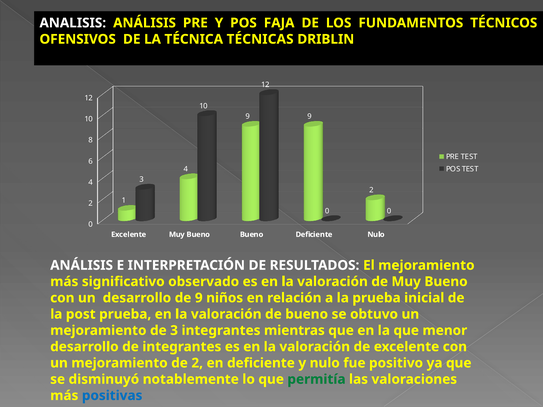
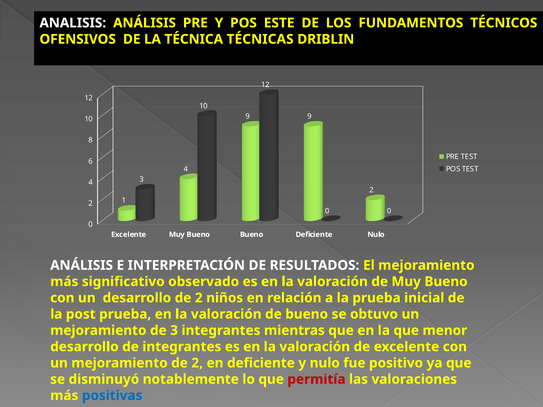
FAJA: FAJA -> ESTE (279, 23)
desarrollo de 9: 9 -> 2 (199, 298)
permitía colour: green -> red (316, 380)
